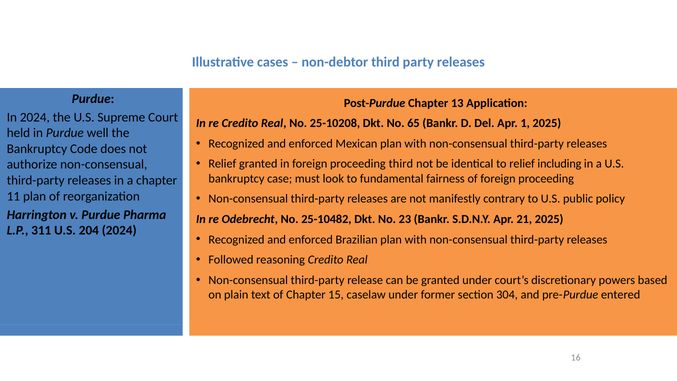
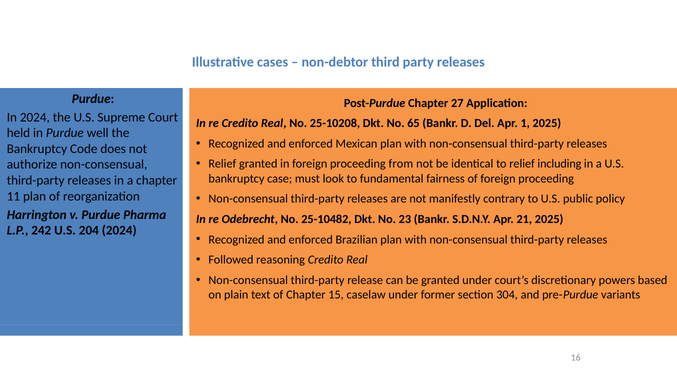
13: 13 -> 27 (457, 103)
proceeding third: third -> from (401, 164)
311: 311 -> 242 (41, 230)
entered: entered -> variants (621, 295)
